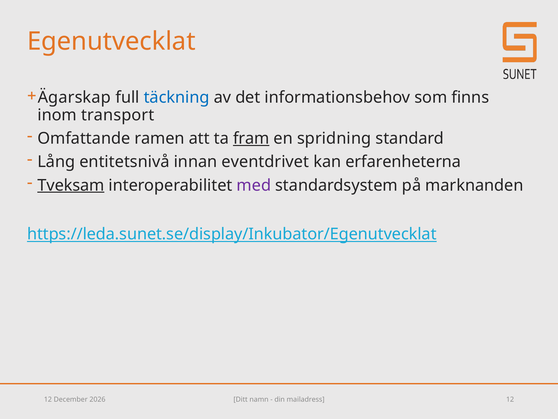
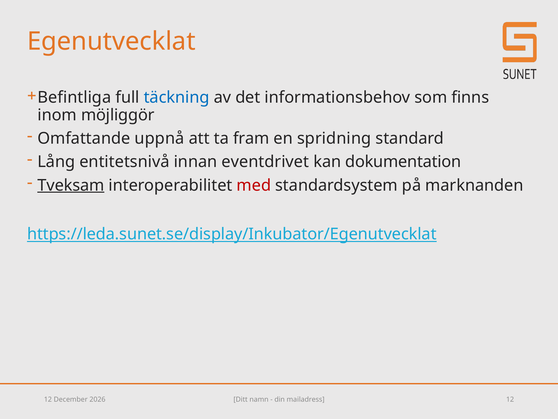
Ägarskap: Ägarskap -> Befintliga (74, 97)
transport: transport -> möjliggör (118, 115)
ramen: ramen -> uppnå (159, 138)
fram underline: present -> none (251, 138)
erfarenheterna: erfarenheterna -> dokumentation (403, 162)
med colour: purple -> red (254, 185)
